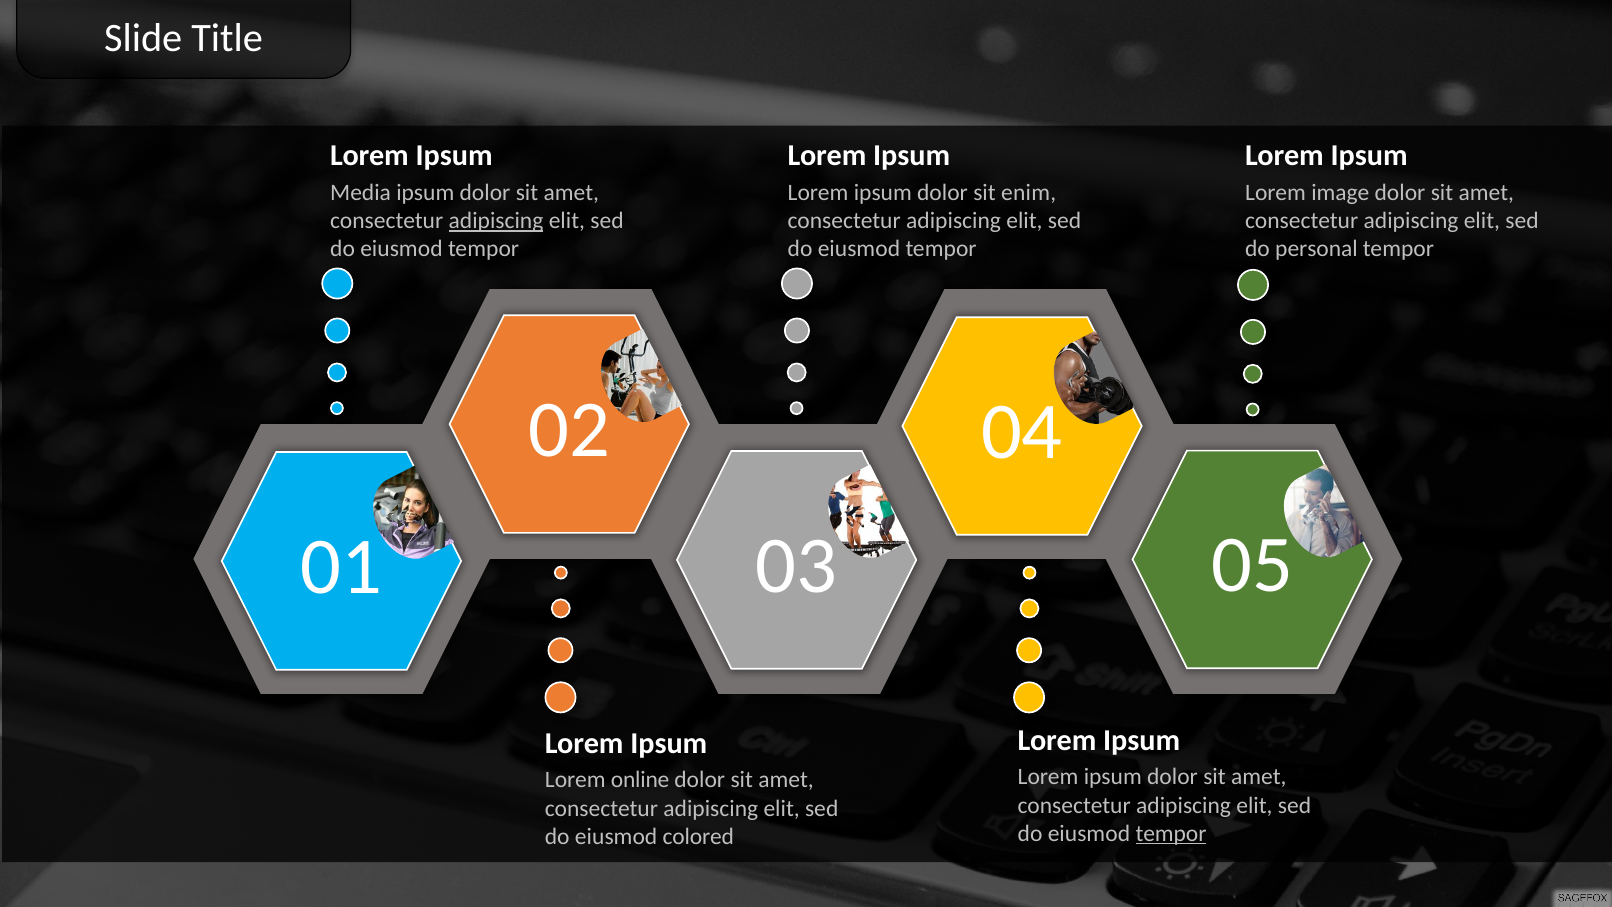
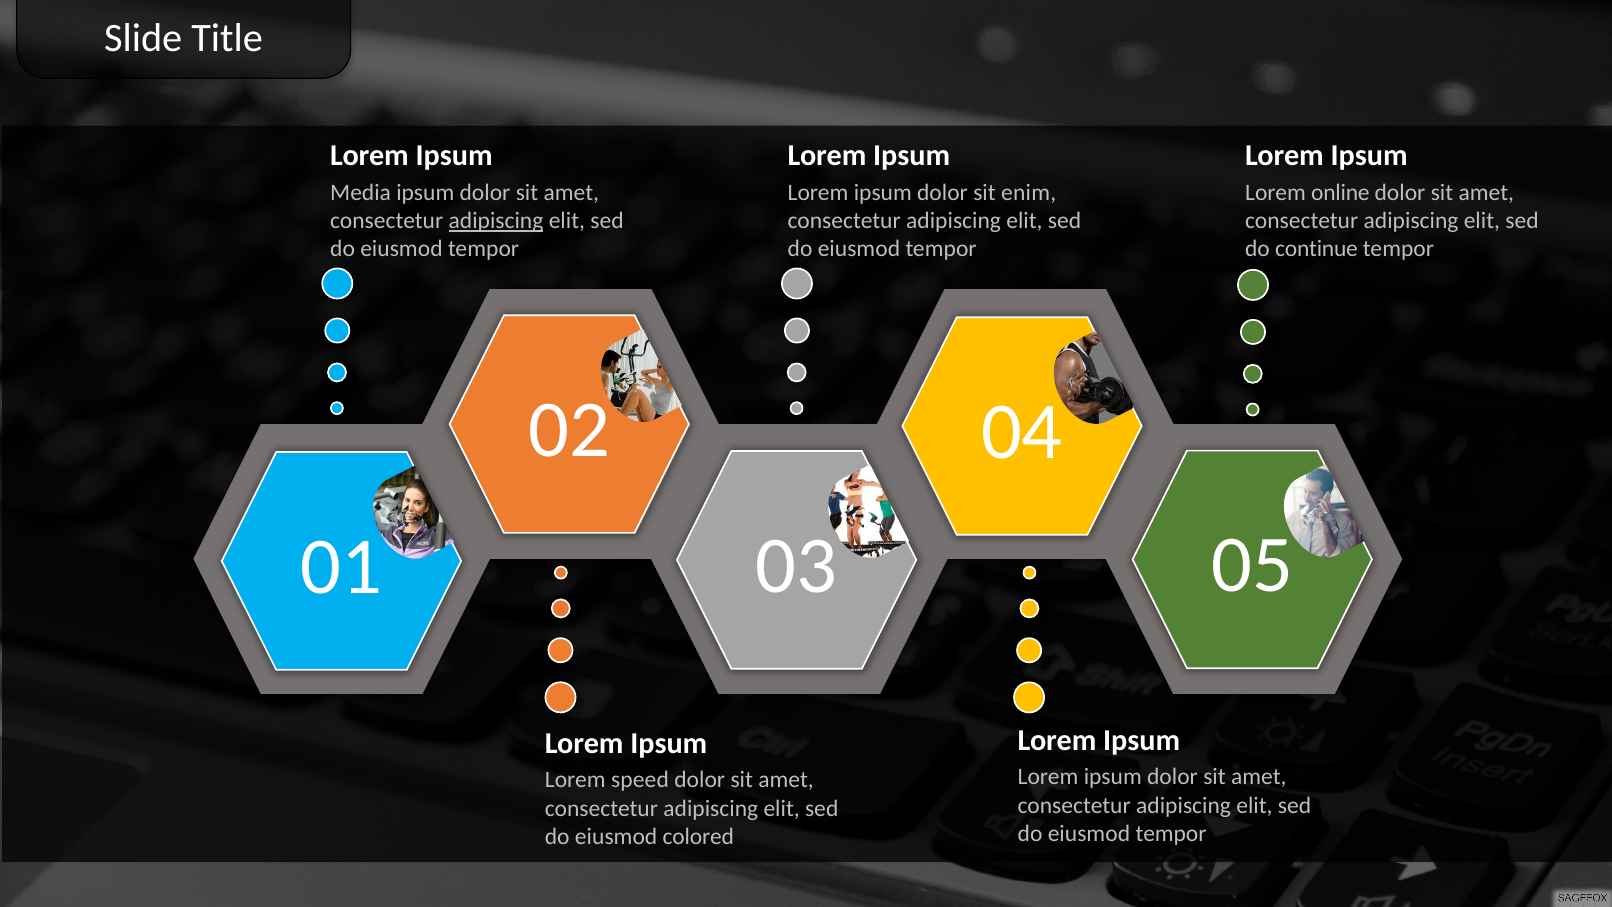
image: image -> online (1340, 192)
personal: personal -> continue (1317, 249)
online: online -> speed (640, 780)
tempor underline: present -> none (1171, 833)
